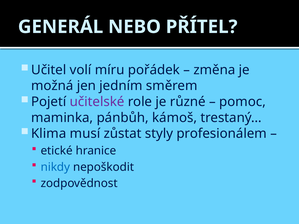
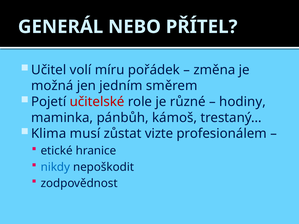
učitelské colour: purple -> red (97, 102)
pomoc: pomoc -> hodiny (242, 102)
styly: styly -> vizte (159, 134)
